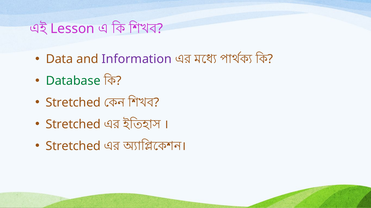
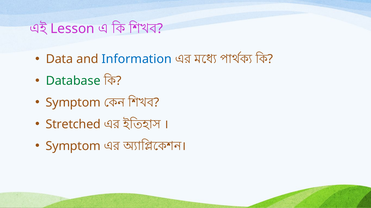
Information colour: purple -> blue (137, 59)
Stretched: Stretched -> Symptom (73, 103)
Stretched: Stretched -> Symptom (73, 147)
